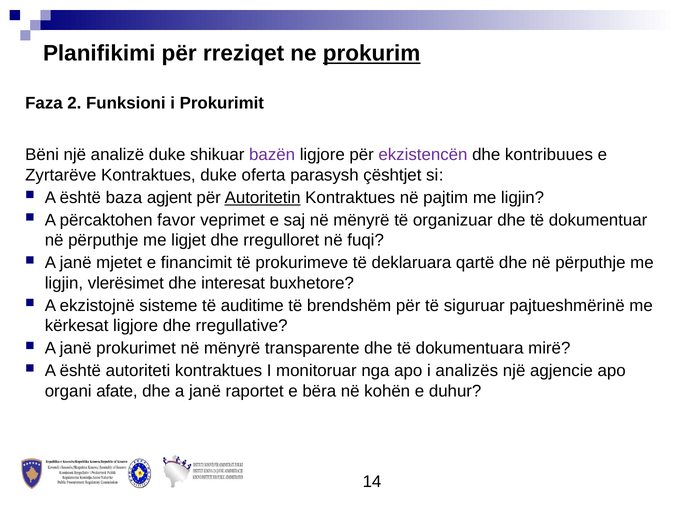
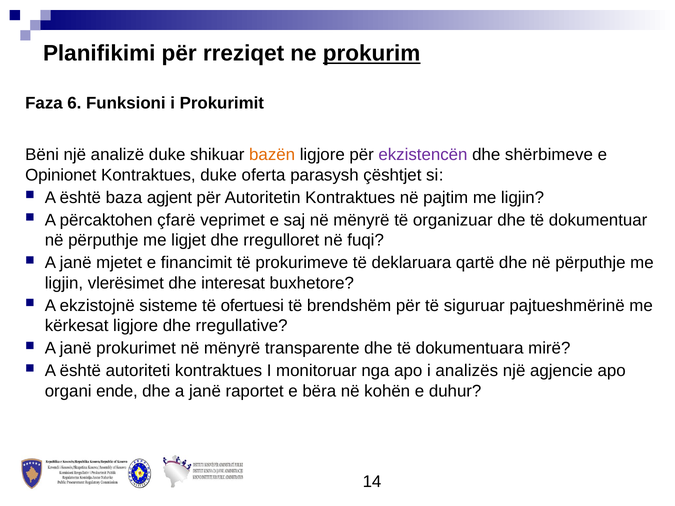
2: 2 -> 6 (74, 103)
bazën colour: purple -> orange (272, 155)
kontribuues: kontribuues -> shërbimeve (549, 155)
Zyrtarëve: Zyrtarëve -> Opinionet (61, 175)
Autoritetin underline: present -> none (263, 198)
favor: favor -> çfarë (176, 220)
auditime: auditime -> ofertuesi (252, 306)
afate: afate -> ende (117, 391)
